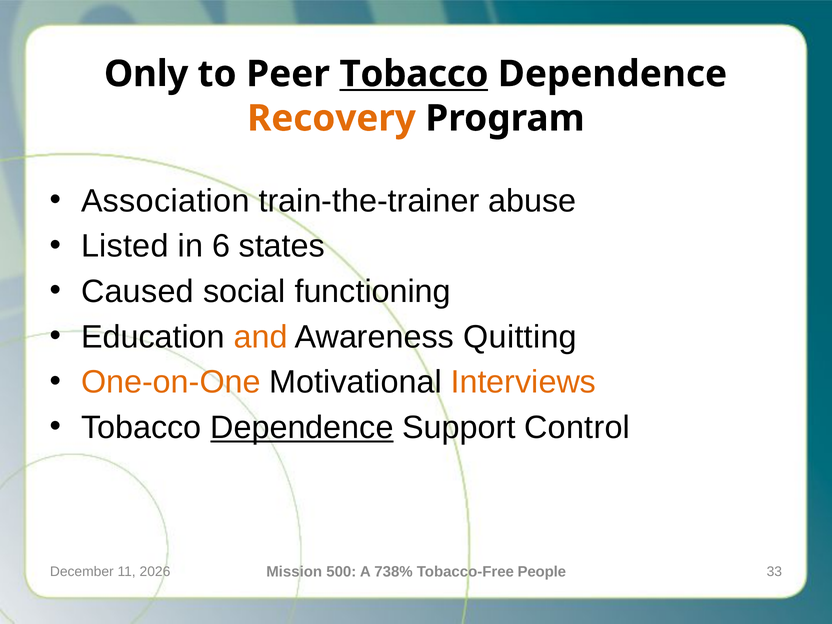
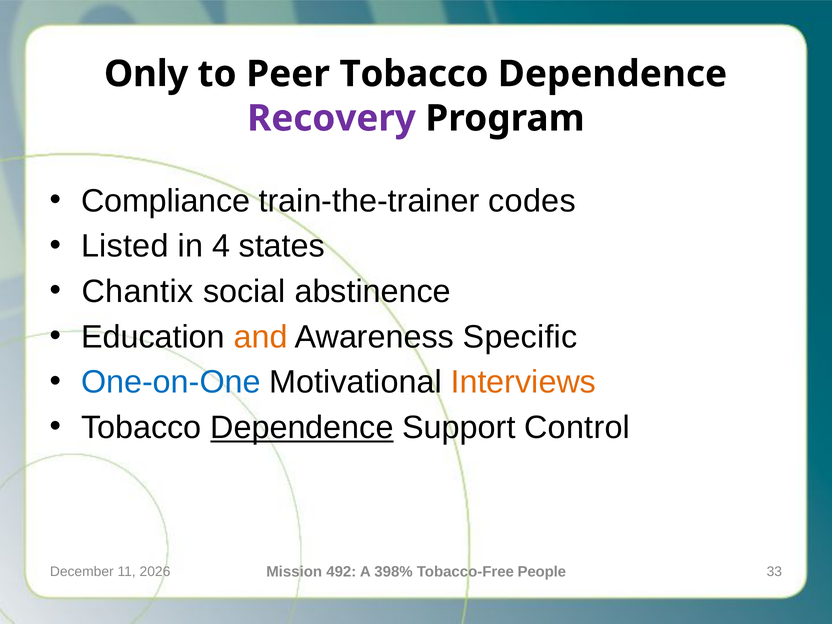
Tobacco underline: present -> none (414, 74)
Recovery colour: orange -> purple (331, 118)
Association: Association -> Compliance (166, 201)
abuse: abuse -> codes (532, 201)
6: 6 -> 4 (221, 246)
Caused: Caused -> Chantix (137, 292)
functioning: functioning -> abstinence (373, 292)
Quitting: Quitting -> Specific (520, 337)
One-on-One colour: orange -> blue (171, 382)
500: 500 -> 492 (341, 572)
738%: 738% -> 398% (394, 572)
